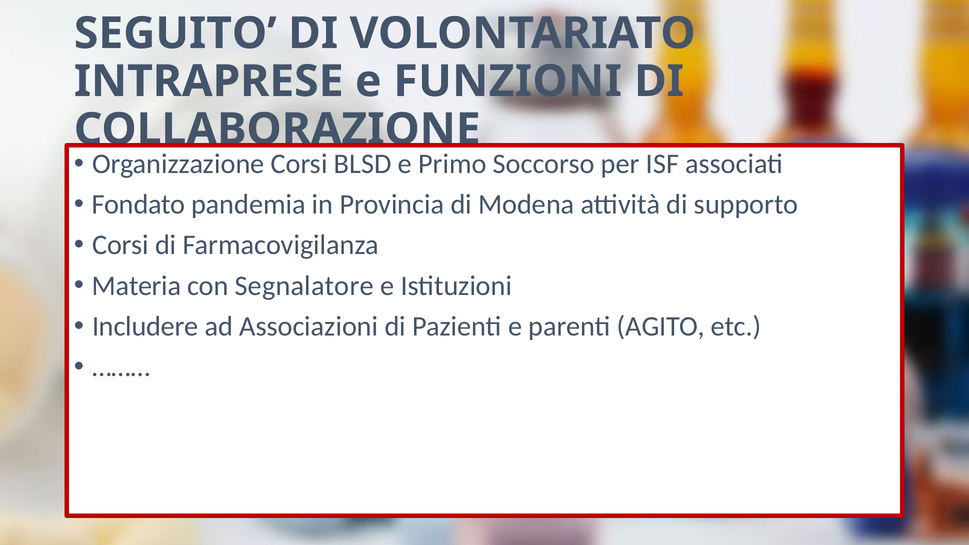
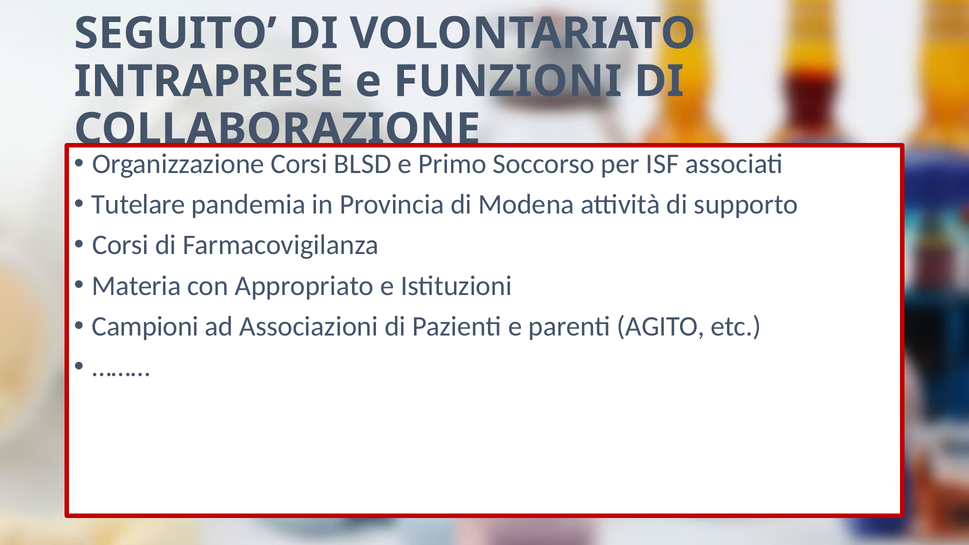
Fondato: Fondato -> Tutelare (139, 204)
Segnalatore: Segnalatore -> Appropriato (304, 286)
Includere: Includere -> Campioni (145, 326)
